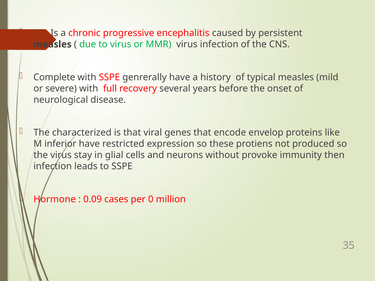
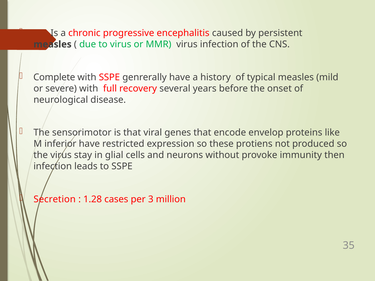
characterized: characterized -> sensorimotor (82, 133)
Hormone: Hormone -> Secretion (55, 199)
0.09: 0.09 -> 1.28 (93, 199)
0: 0 -> 3 (151, 199)
